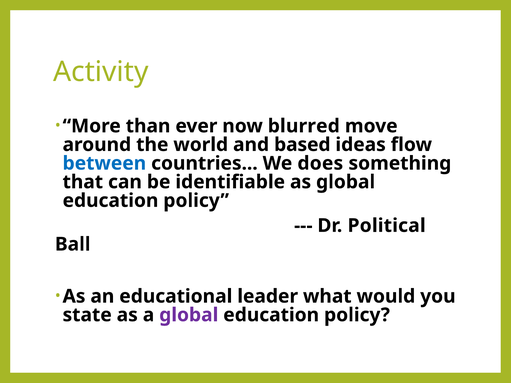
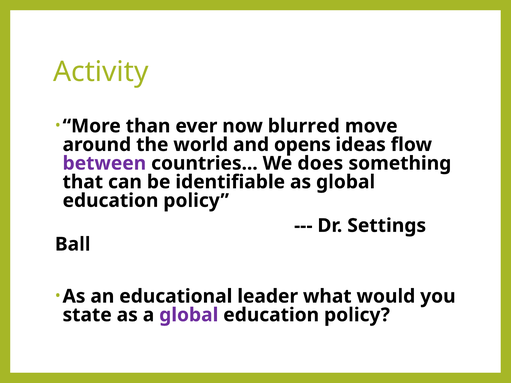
based: based -> opens (302, 145)
between colour: blue -> purple (104, 163)
Political: Political -> Settings (387, 226)
